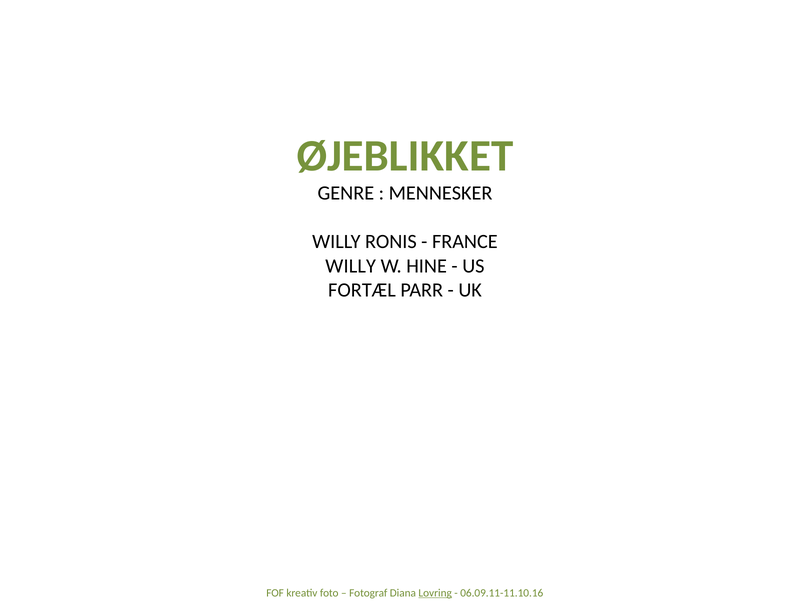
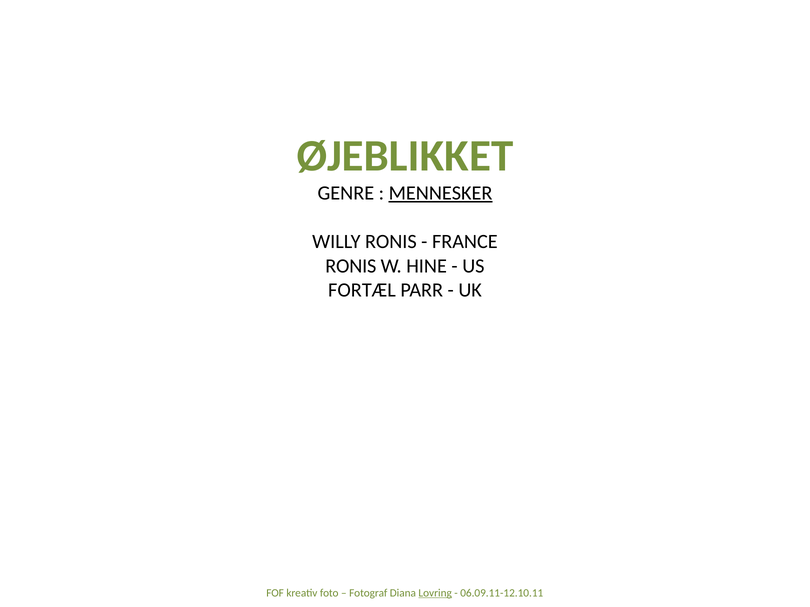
MENNESKER underline: none -> present (441, 193)
WILLY: WILLY -> RONIS (351, 266)
06.09.11-11.10.16: 06.09.11-11.10.16 -> 06.09.11-12.10.11 (502, 593)
